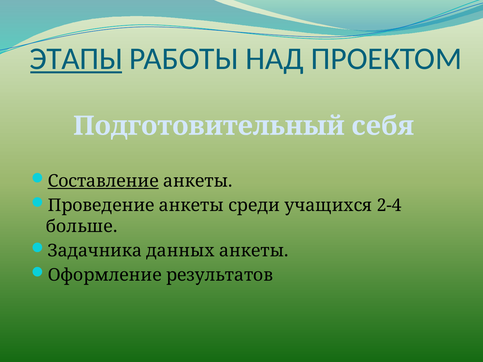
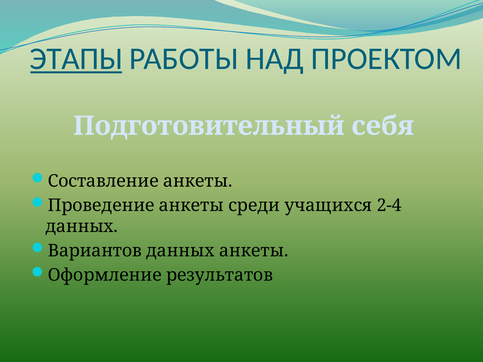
Составление underline: present -> none (103, 181)
больше: больше -> данных (82, 226)
Задачника: Задачника -> Вариантов (95, 251)
